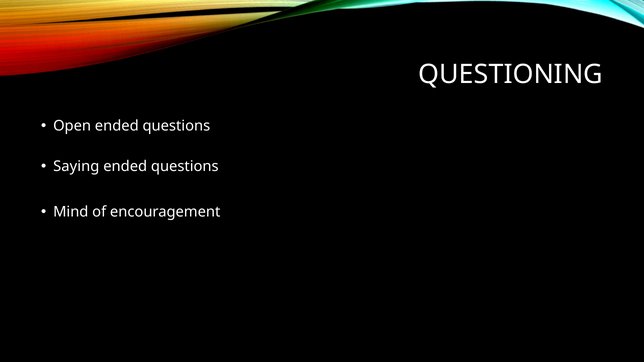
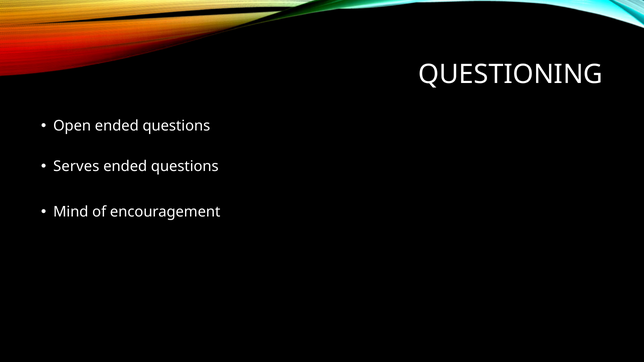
Saying: Saying -> Serves (76, 167)
